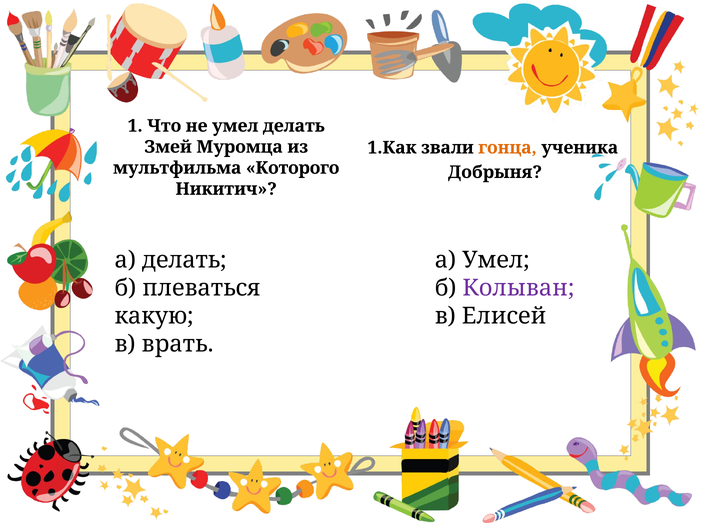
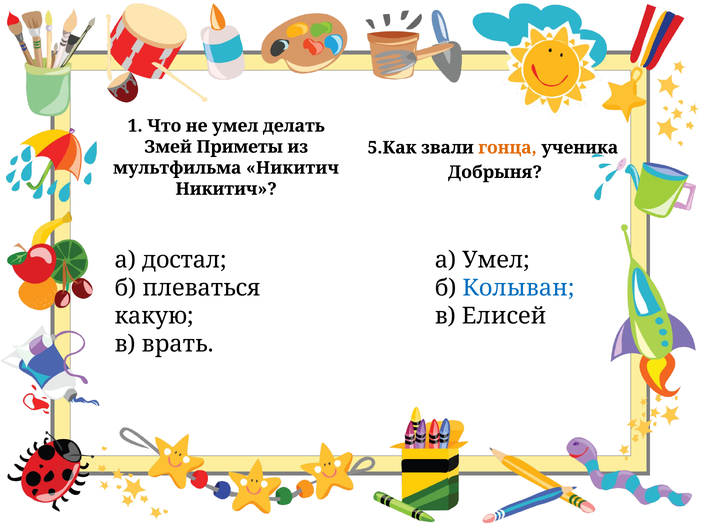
Муромца: Муромца -> Приметы (240, 147)
1.Как: 1.Как -> 5.Как (392, 148)
мультфильма Которого: Которого -> Никитич (293, 168)
а делать: делать -> достал (184, 260)
Колыван colour: purple -> blue (519, 288)
